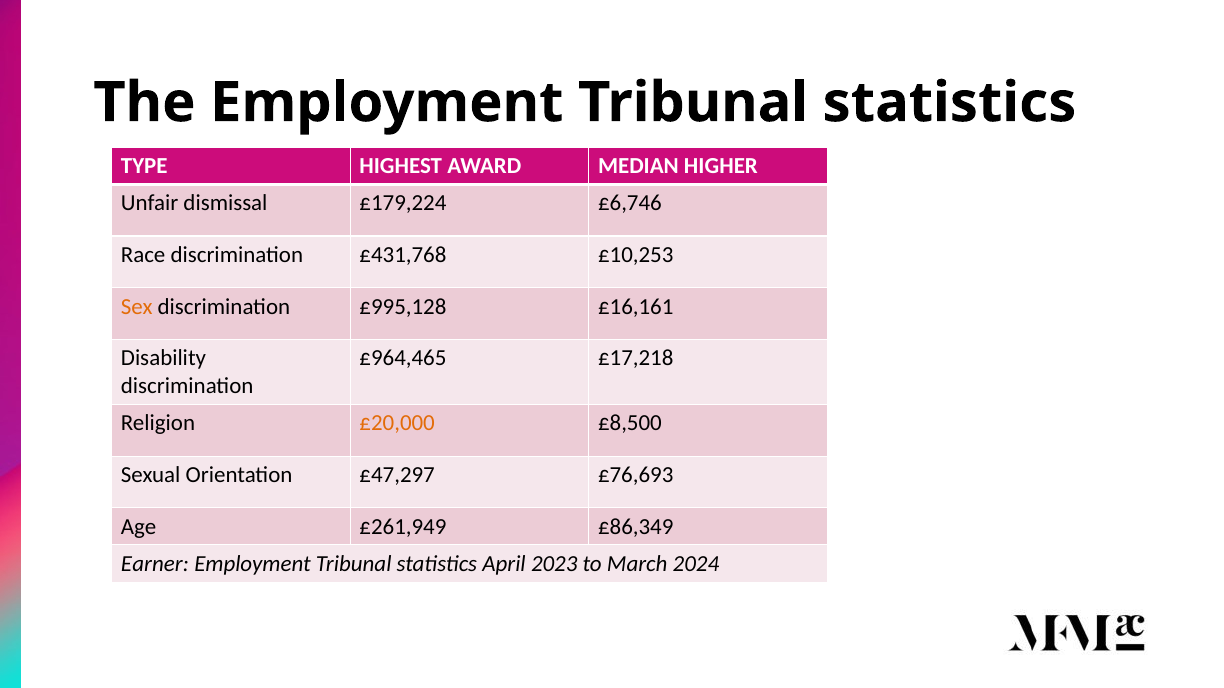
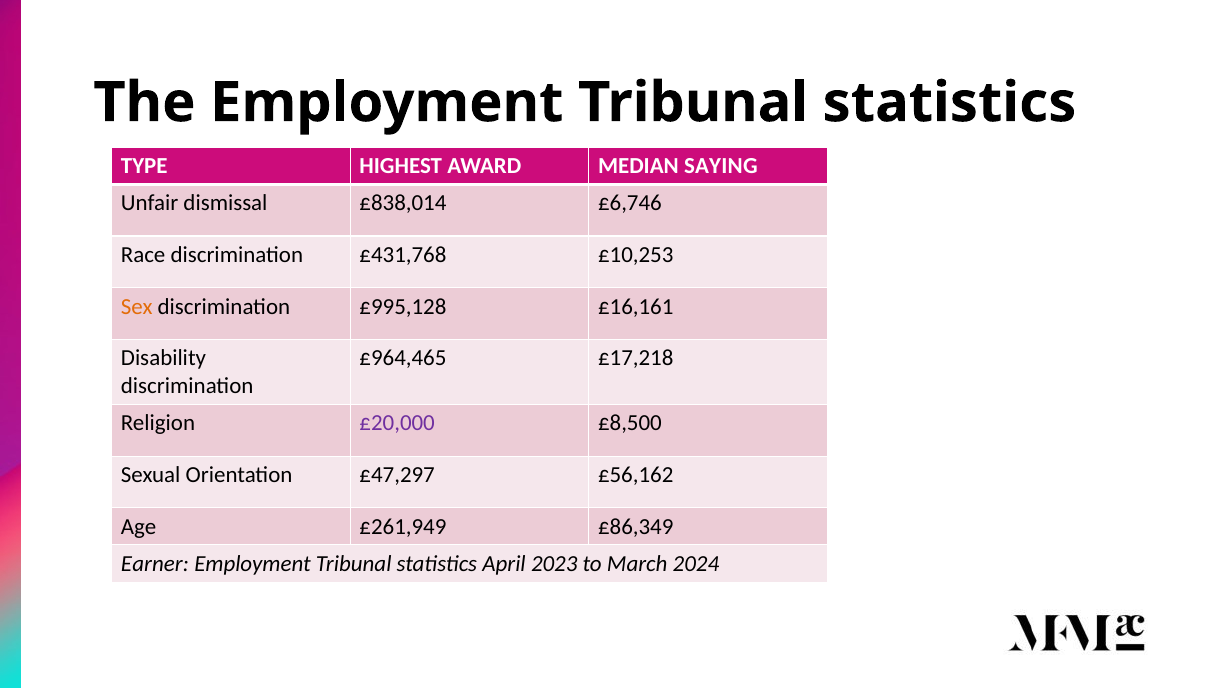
HIGHER: HIGHER -> SAYING (721, 166)
£179,224: £179,224 -> £838,014 (403, 203)
£20,000 colour: orange -> purple (397, 424)
£76,693: £76,693 -> £56,162 (636, 475)
